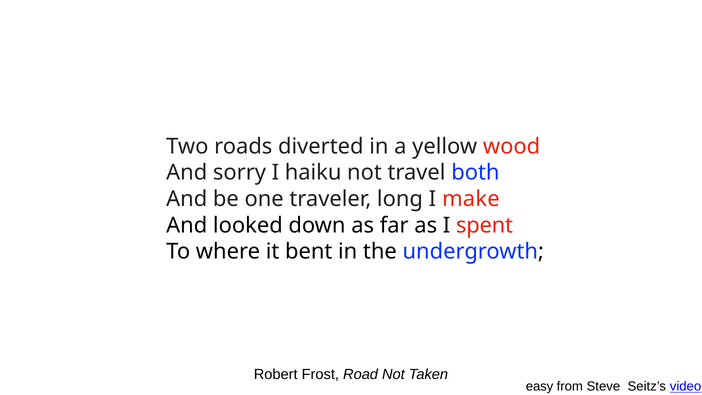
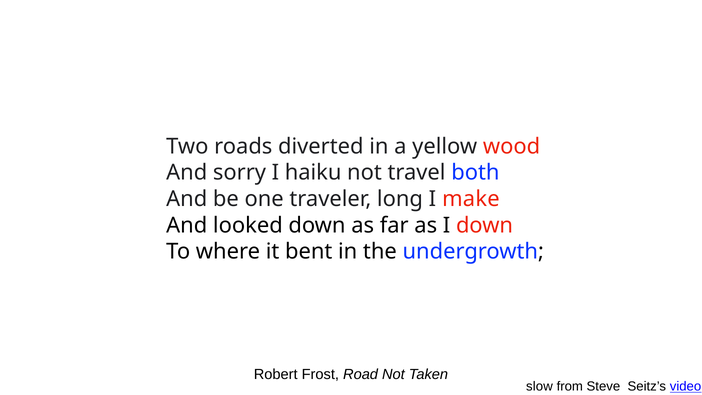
I spent: spent -> down (484, 225)
easy: easy -> slow (539, 386)
